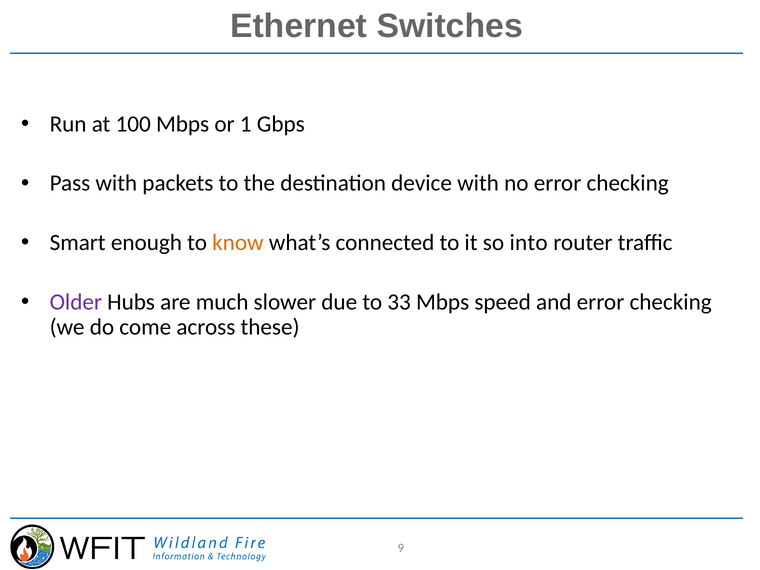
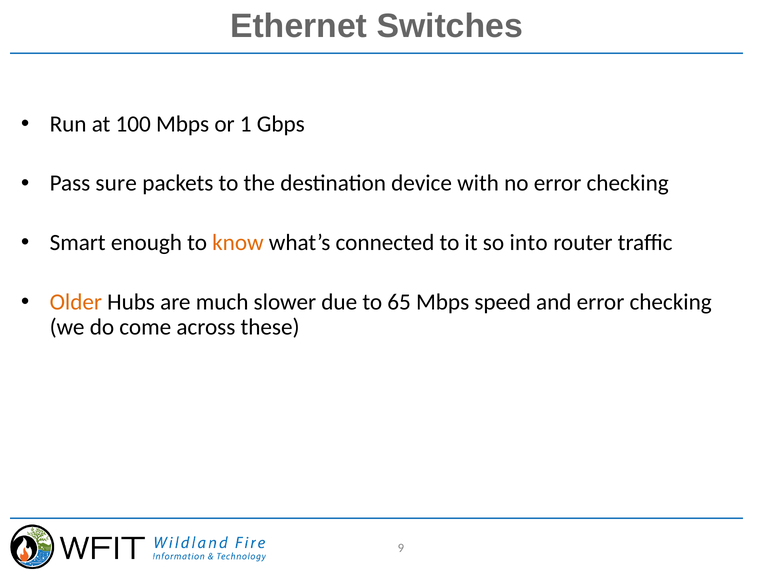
Pass with: with -> sure (116, 183)
Older colour: purple -> orange (76, 302)
33: 33 -> 65 (399, 302)
